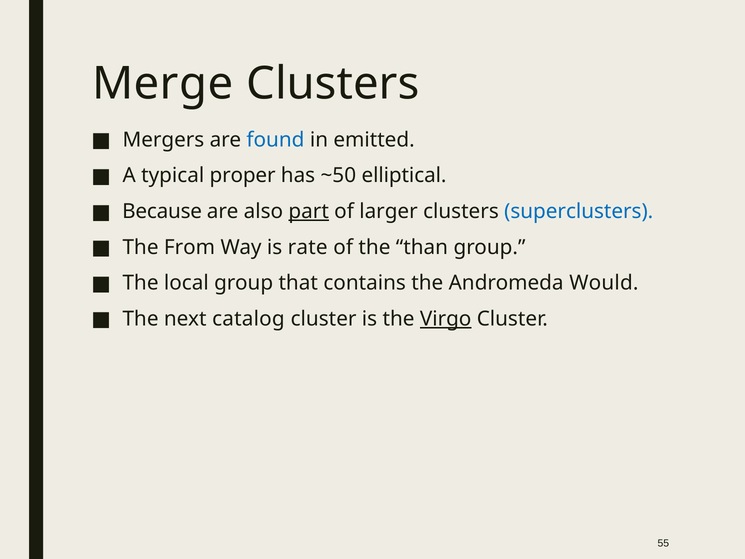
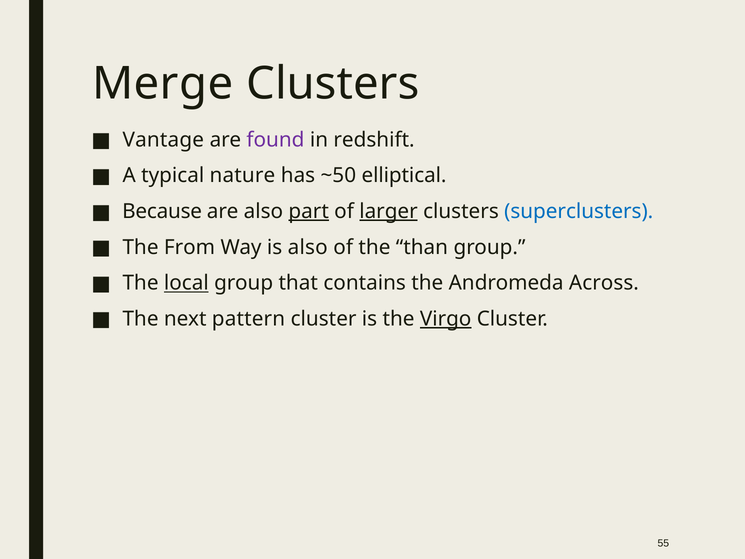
Mergers: Mergers -> Vantage (163, 140)
found colour: blue -> purple (275, 140)
emitted: emitted -> redshift (374, 140)
proper: proper -> nature (242, 176)
larger underline: none -> present (389, 211)
is rate: rate -> also (308, 247)
local underline: none -> present (186, 283)
Would: Would -> Across (604, 283)
catalog: catalog -> pattern (248, 319)
